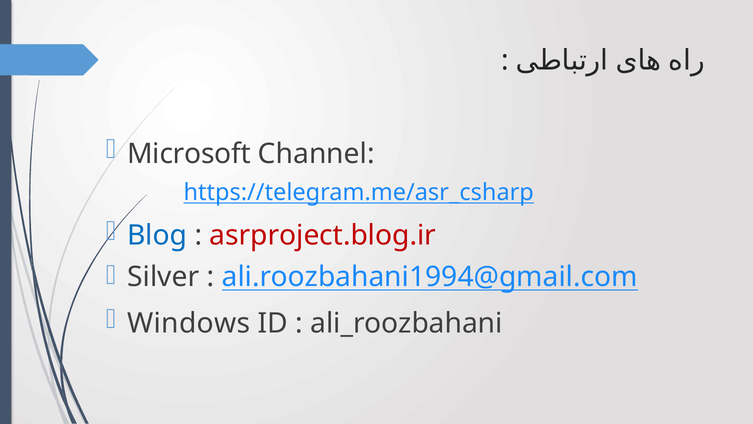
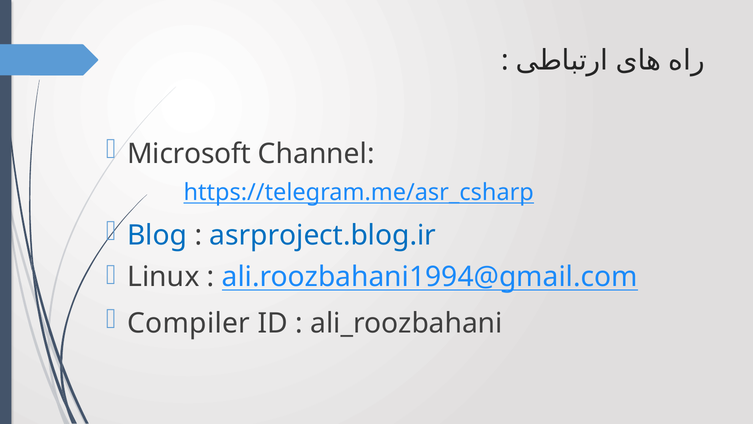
asrproject.blog.ir colour: red -> blue (323, 235)
Silver: Silver -> Linux (163, 277)
Windows: Windows -> Compiler (189, 323)
